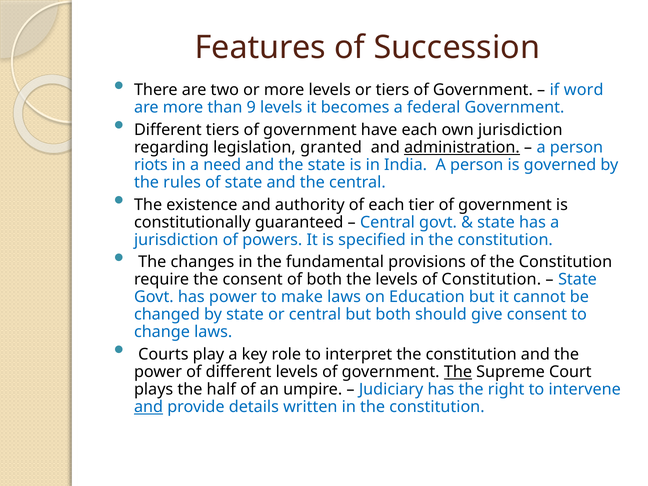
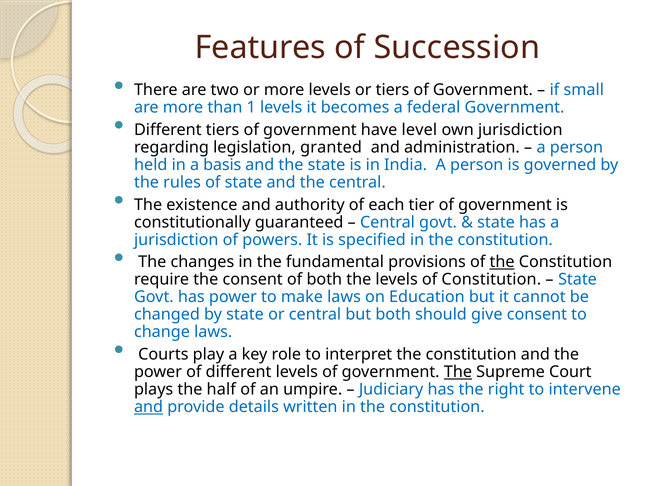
word: word -> small (584, 90)
9: 9 -> 1 (251, 107)
have each: each -> level (419, 130)
administration underline: present -> none (462, 147)
riots: riots -> held (151, 165)
need: need -> basis (222, 165)
the underline: none -> present (502, 262)
